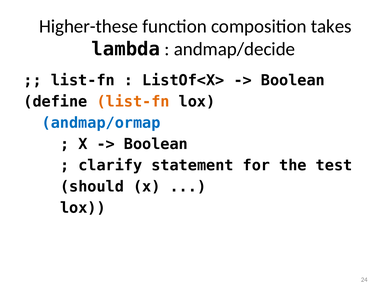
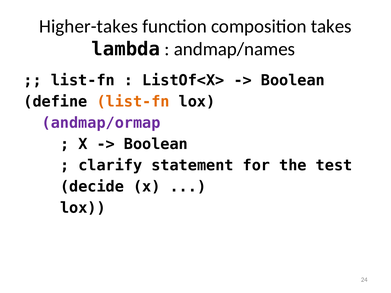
Higher-these: Higher-these -> Higher-takes (89, 26)
andmap/decide: andmap/decide -> andmap/names (234, 49)
andmap/ormap colour: blue -> purple (101, 123)
should: should -> decide (92, 187)
